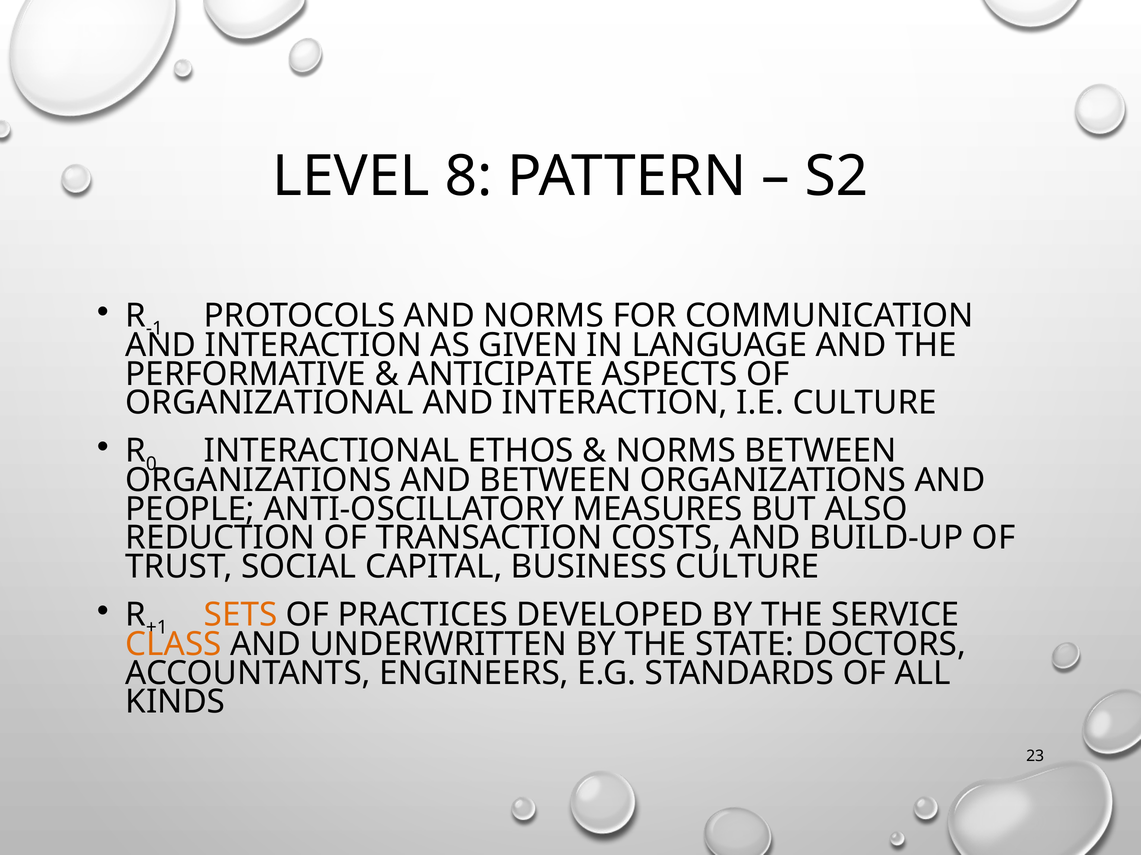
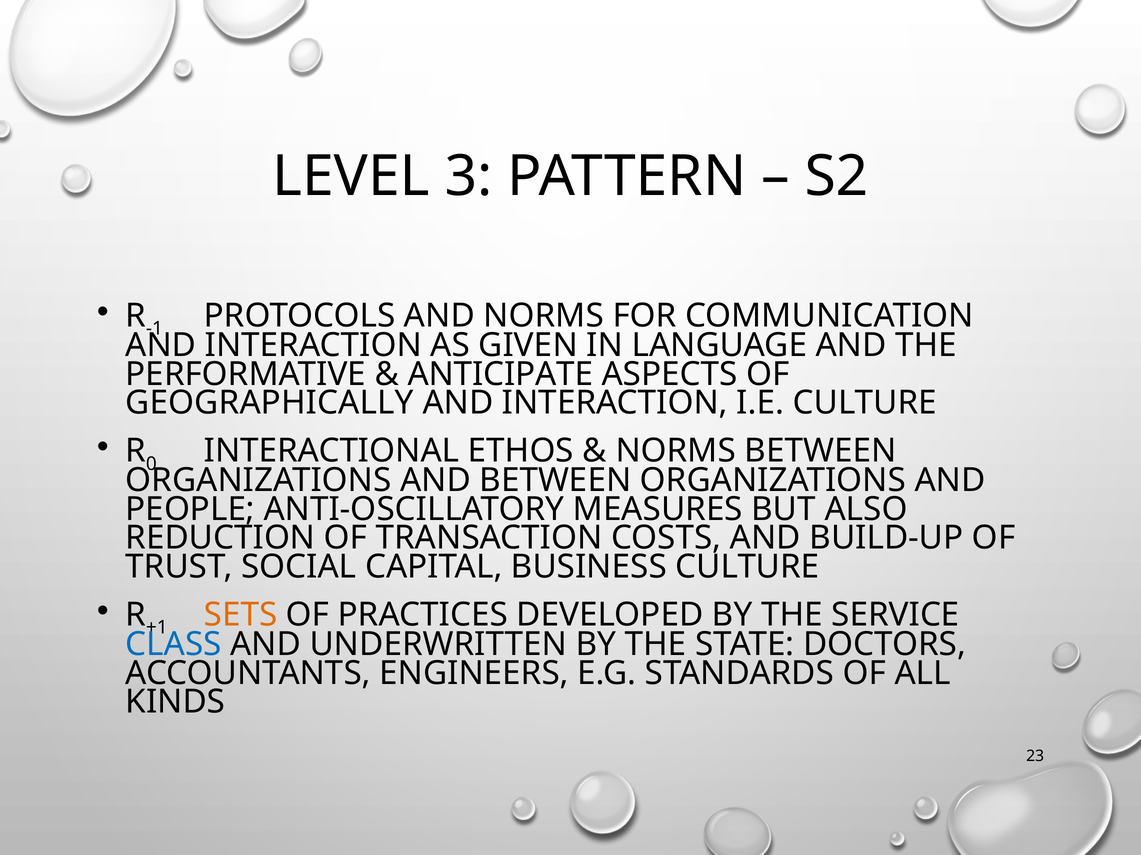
8: 8 -> 3 (468, 176)
ORGANIZATIONAL: ORGANIZATIONAL -> GEOGRAPHICALLY (270, 403)
CLASS colour: orange -> blue (174, 645)
